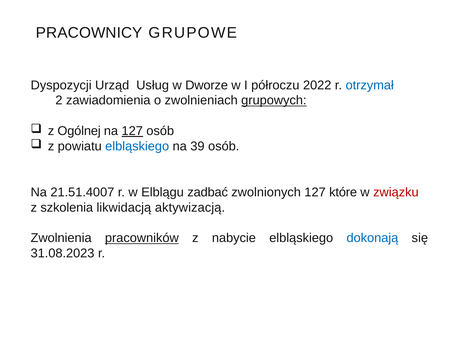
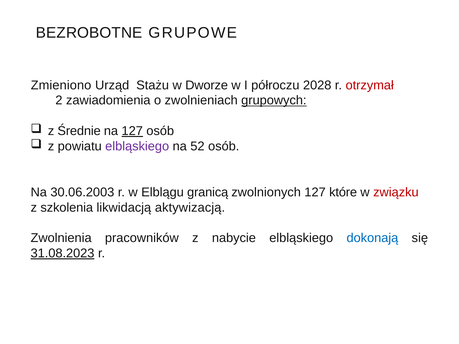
PRACOWNICY: PRACOWNICY -> BEZROBOTNE (89, 33)
Dyspozycji: Dyspozycji -> Zmieniono (61, 85)
Usług: Usług -> Stażu (153, 85)
2022: 2022 -> 2028 (317, 85)
otrzymał colour: blue -> red (370, 85)
Ogólnej: Ogólnej -> Średnie (79, 131)
elbląskiego colour: blue -> purple (137, 146)
39: 39 -> 52 (197, 146)
21.51.4007: 21.51.4007 -> 30.06.2003 (82, 192)
zadbać: zadbać -> granicą (208, 192)
pracowników underline: present -> none (142, 238)
31.08.2023 underline: none -> present (63, 254)
